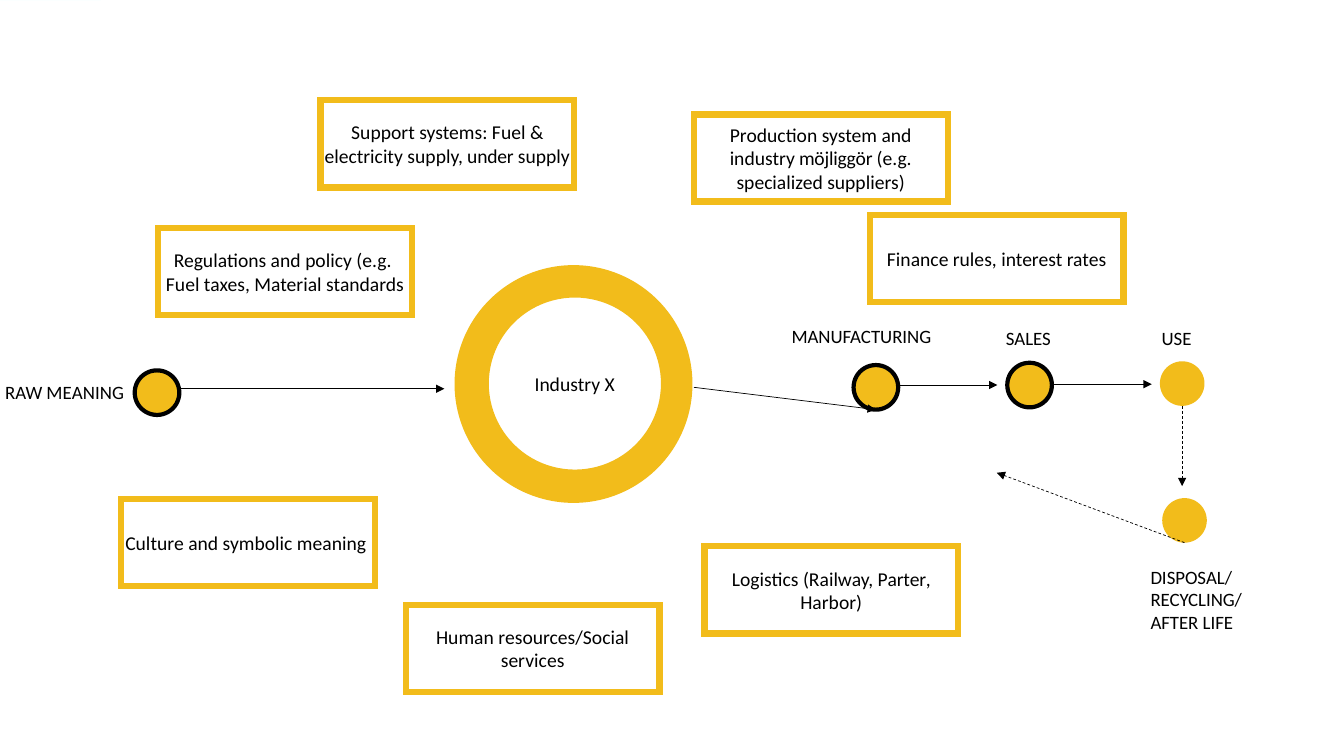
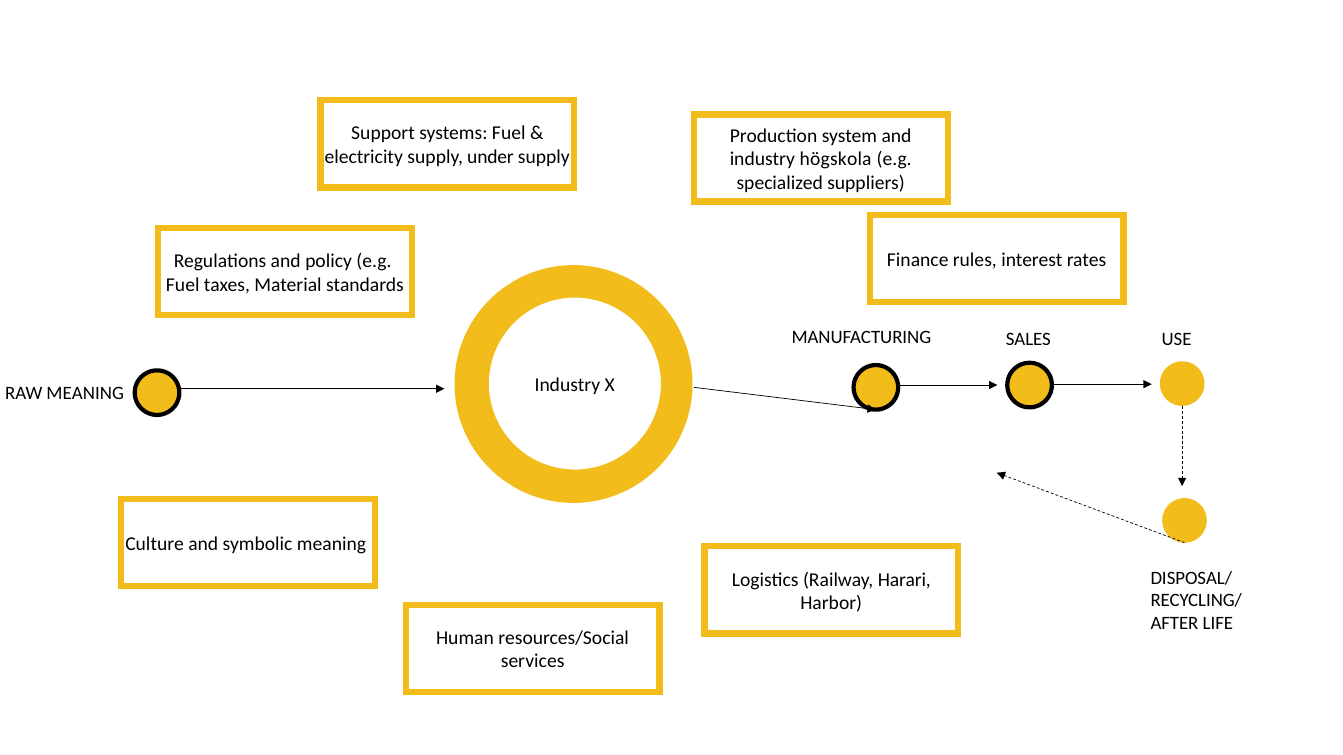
möjliggör: möjliggör -> högskola (836, 160)
Parter: Parter -> Harari (904, 580)
